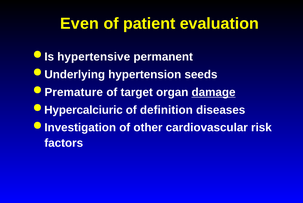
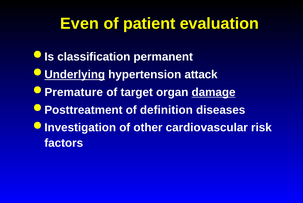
hypertensive: hypertensive -> classification (94, 57)
Underlying underline: none -> present (75, 74)
seeds: seeds -> attack (201, 74)
Hypercalciuric: Hypercalciuric -> Posttreatment (83, 110)
